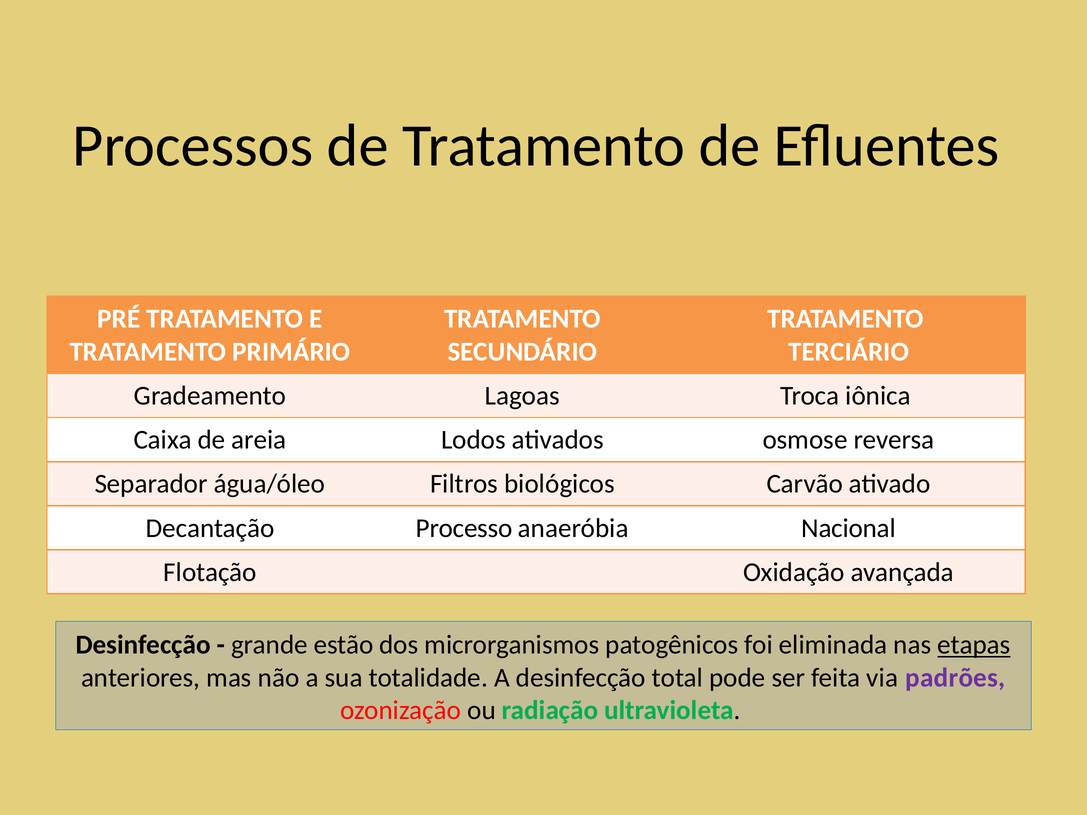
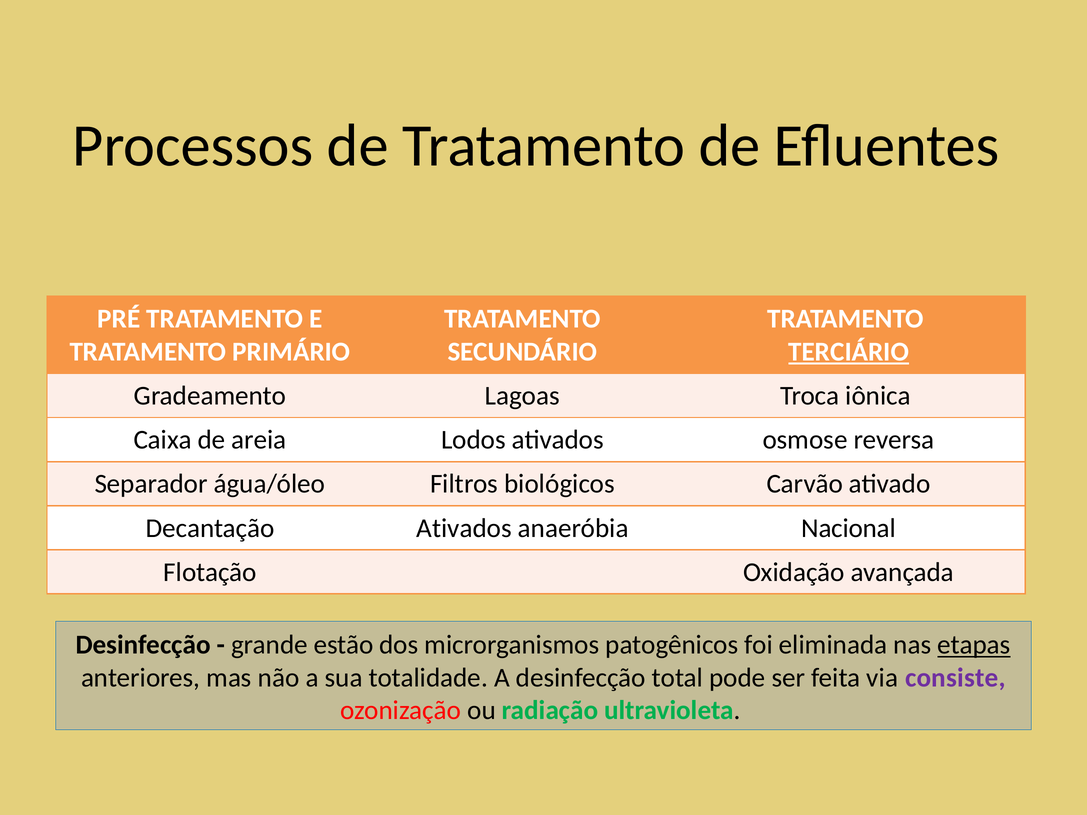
TERCIÁRIO underline: none -> present (849, 352)
Decantação Processo: Processo -> Ativados (464, 528)
padrões: padrões -> consiste (955, 678)
